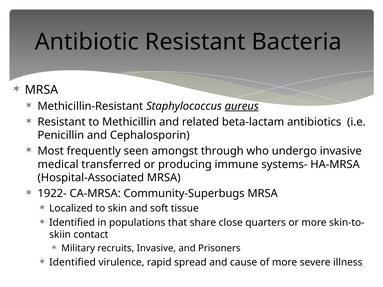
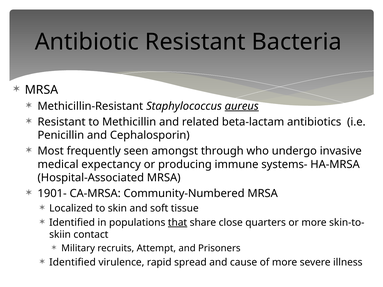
transferred: transferred -> expectancy (111, 165)
1922-: 1922- -> 1901- (52, 194)
Community-Superbugs: Community-Superbugs -> Community-Numbered (184, 194)
that underline: none -> present (178, 223)
recruits Invasive: Invasive -> Attempt (156, 249)
